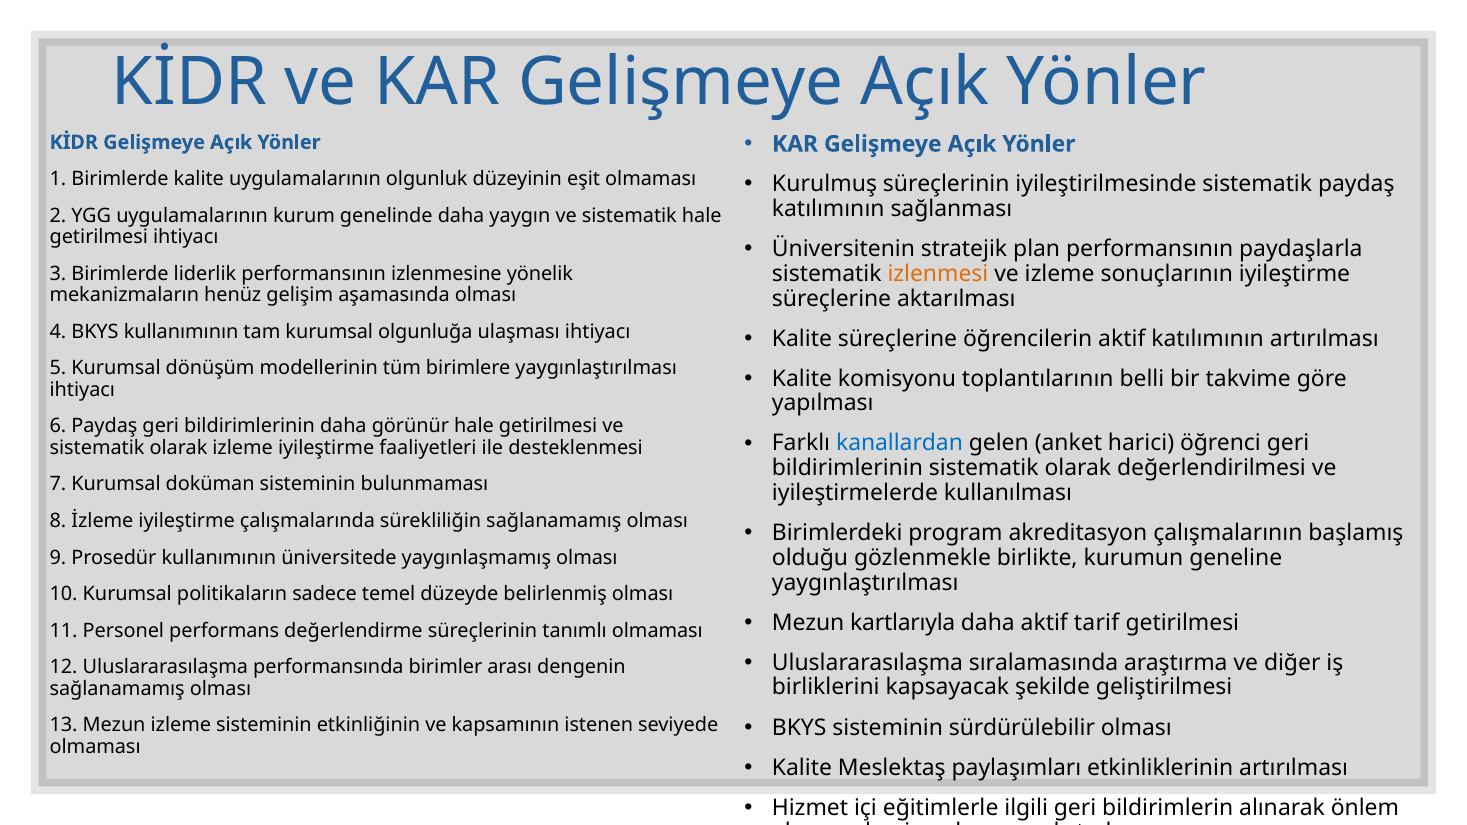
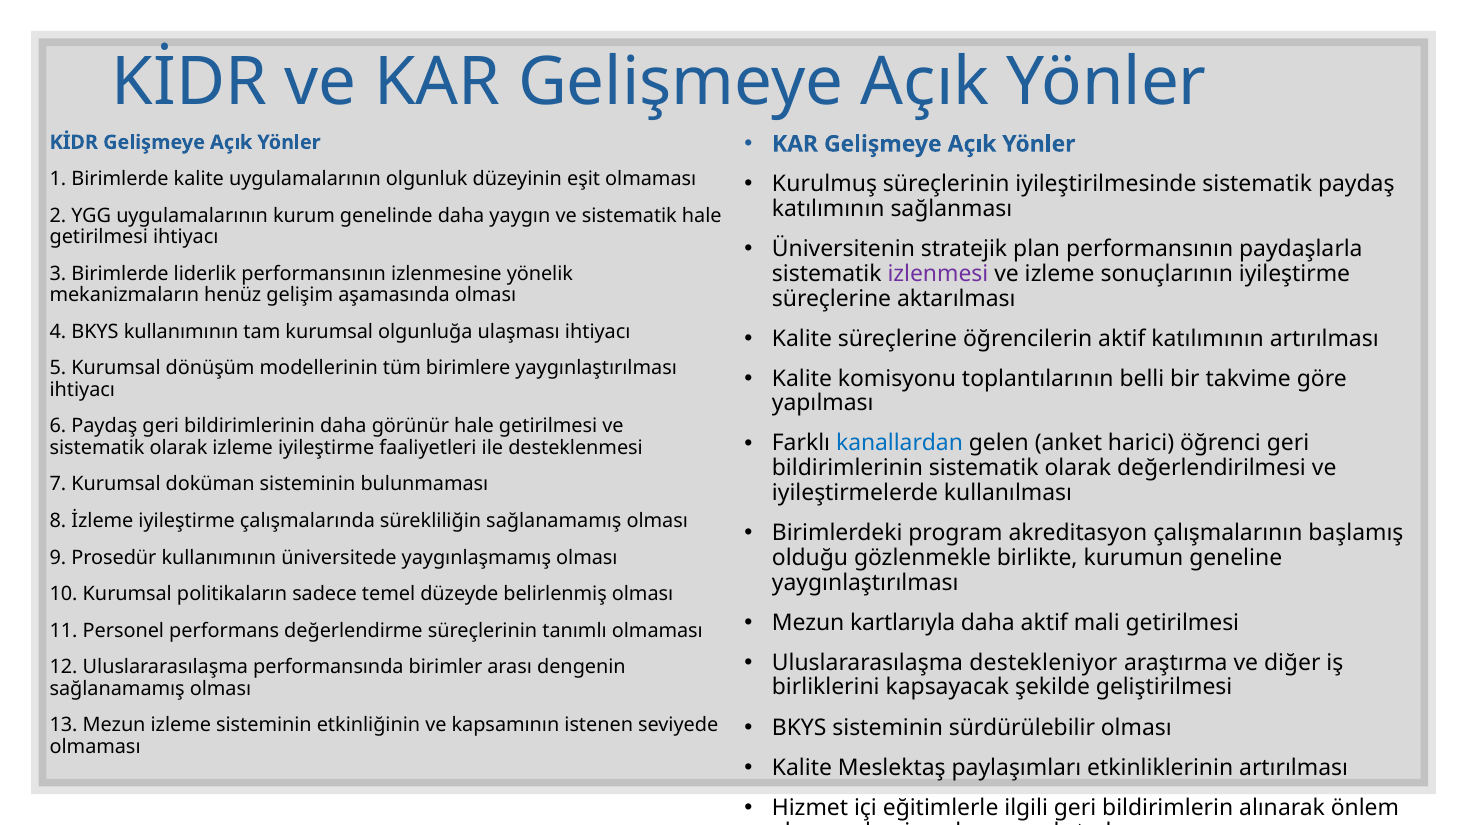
izlenmesi colour: orange -> purple (938, 274)
tarif: tarif -> mali (1097, 623)
sıralamasında: sıralamasında -> destekleniyor (1043, 663)
